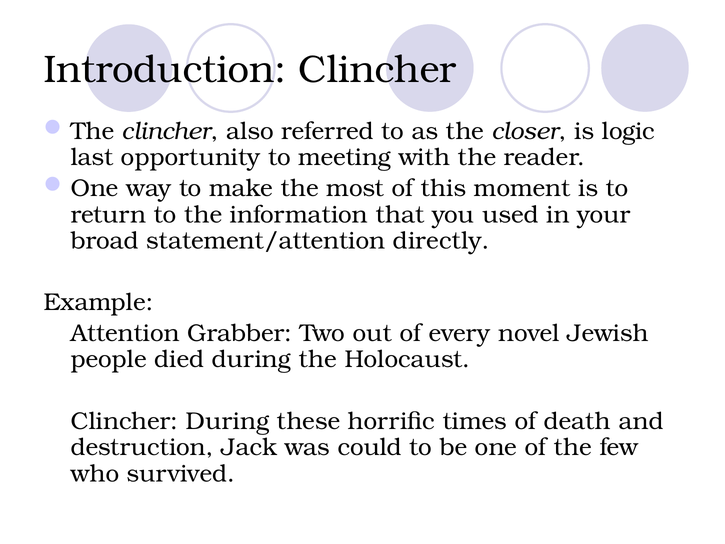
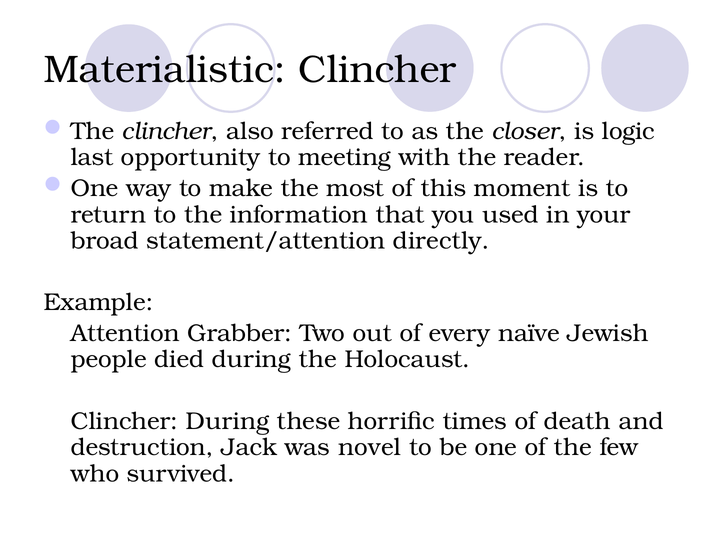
Introduction: Introduction -> Materialistic (165, 70)
novel: novel -> naïve (529, 333)
could: could -> novel (370, 447)
